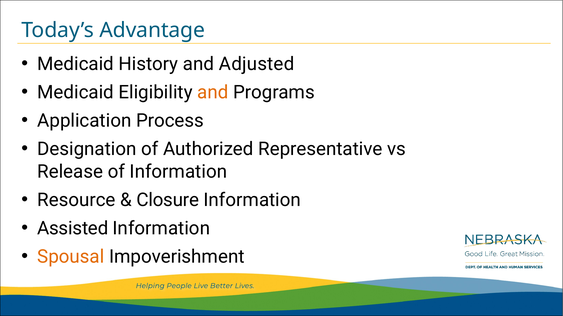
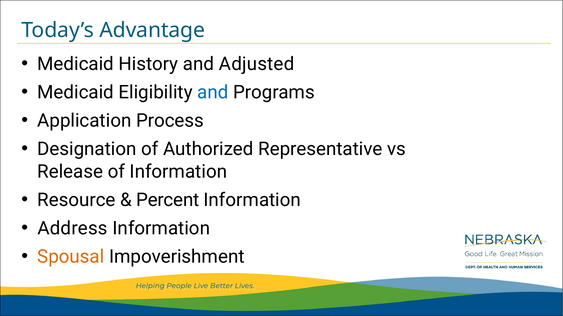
and colour: orange -> blue (213, 93)
Closure: Closure -> Percent (168, 200)
Assisted: Assisted -> Address (73, 229)
